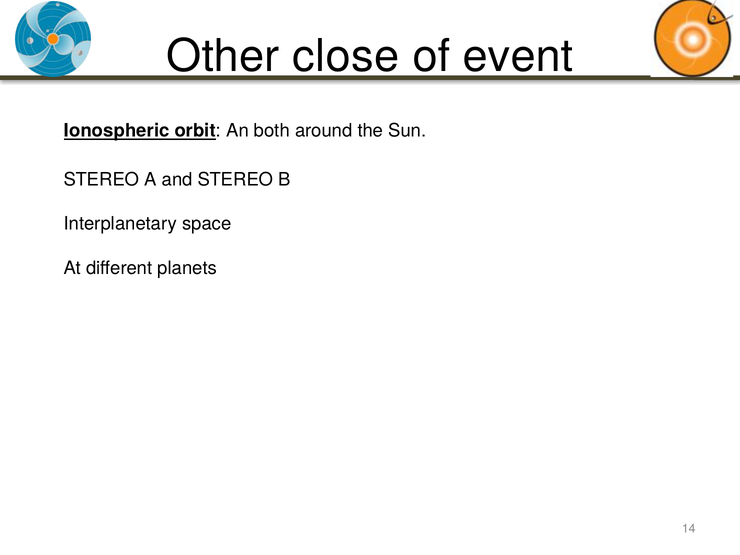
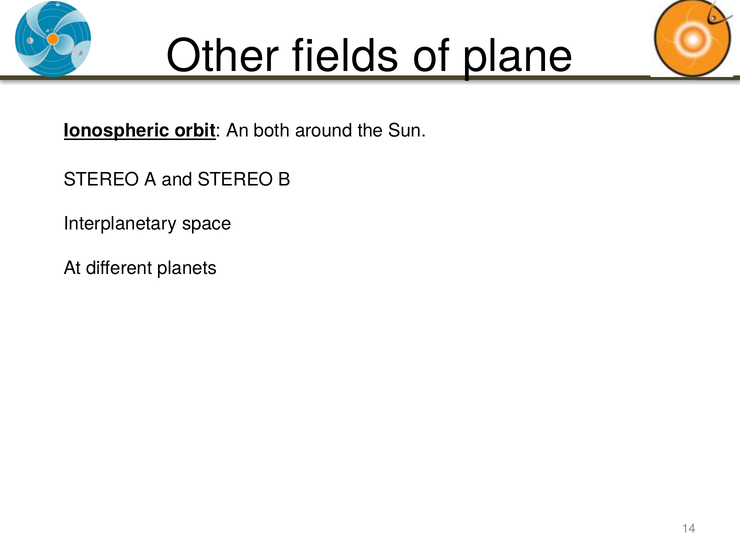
close: close -> fields (346, 56)
event: event -> plane (518, 56)
